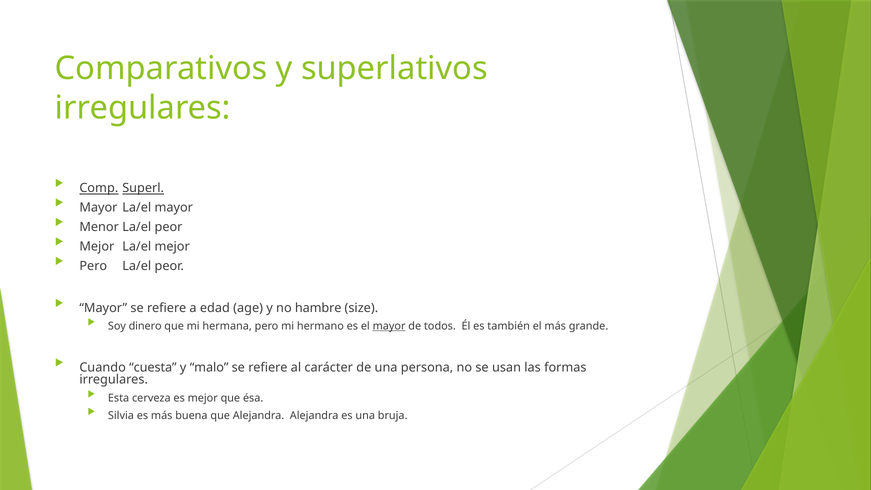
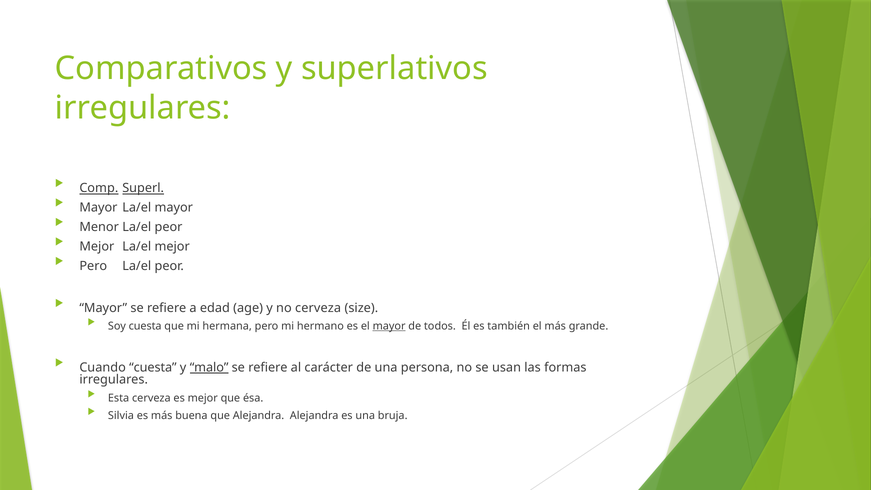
no hambre: hambre -> cerveza (318, 308)
Soy dinero: dinero -> cuesta (145, 326)
malo underline: none -> present (209, 367)
